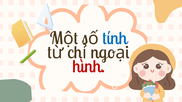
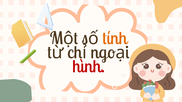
tính colour: blue -> orange (115, 39)
